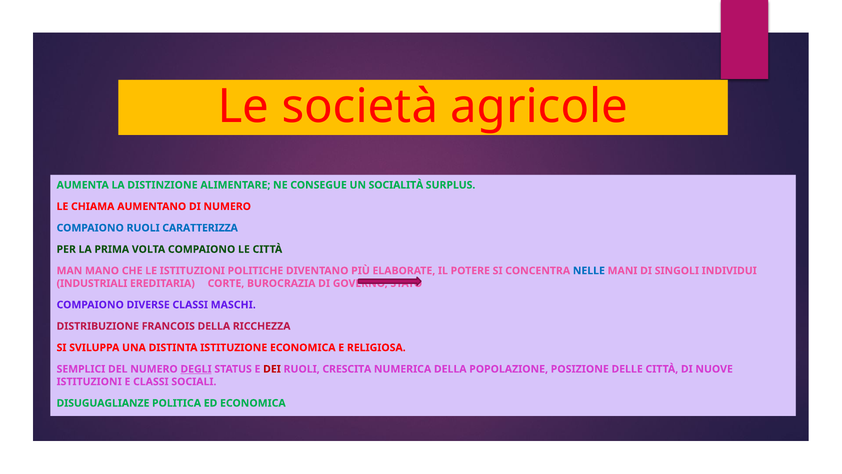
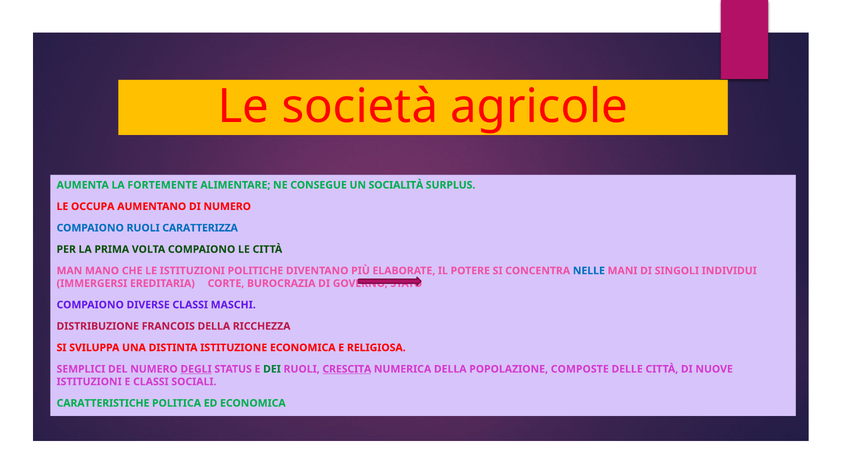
DISTINZIONE: DISTINZIONE -> FORTEMENTE (162, 185)
CHIAMA: CHIAMA -> OCCUPA (93, 206)
INDUSTRIALI: INDUSTRIALI -> IMMERGERSI (92, 283)
DEI colour: red -> green (272, 369)
CRESCITA underline: none -> present (347, 369)
POSIZIONE: POSIZIONE -> COMPOSTE (580, 369)
DISUGUAGLIANZE: DISUGUAGLIANZE -> CARATTERISTICHE (103, 403)
